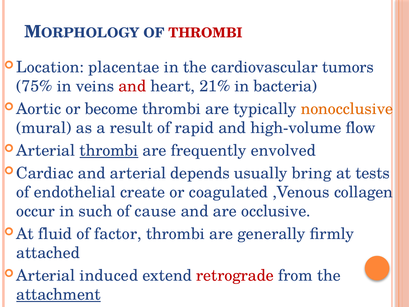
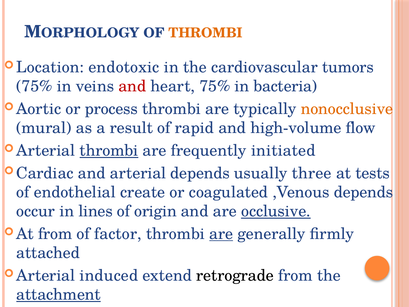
THROMBI colour: red -> orange (206, 33)
placentae: placentae -> endotoxic (124, 67)
heart 21%: 21% -> 75% (215, 86)
become: become -> process (111, 109)
envolved: envolved -> initiated (283, 150)
bring: bring -> three (312, 173)
,Venous collagen: collagen -> depends (364, 192)
such: such -> lines (96, 211)
cause: cause -> origin (156, 211)
occlusive underline: none -> present (276, 211)
fluid: fluid -> from (55, 234)
are underline: none -> present (221, 234)
retrograde colour: red -> black (235, 275)
